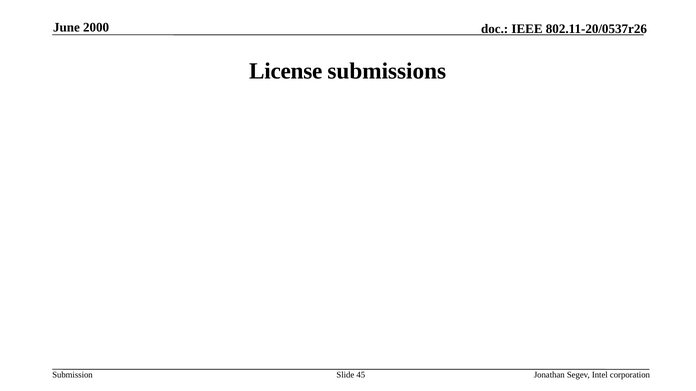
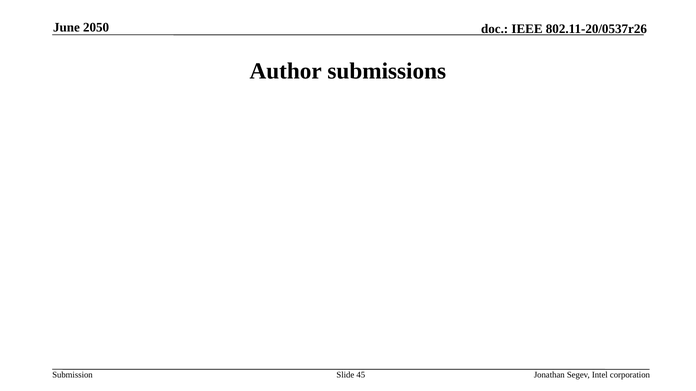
2000: 2000 -> 2050 (96, 28)
License: License -> Author (286, 71)
